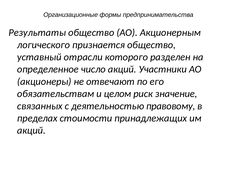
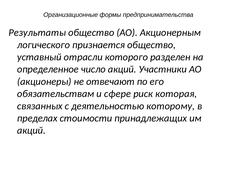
целом: целом -> сфере (117, 94)
значение: значение -> которая (176, 94)
правовому: правовому -> которому (171, 106)
